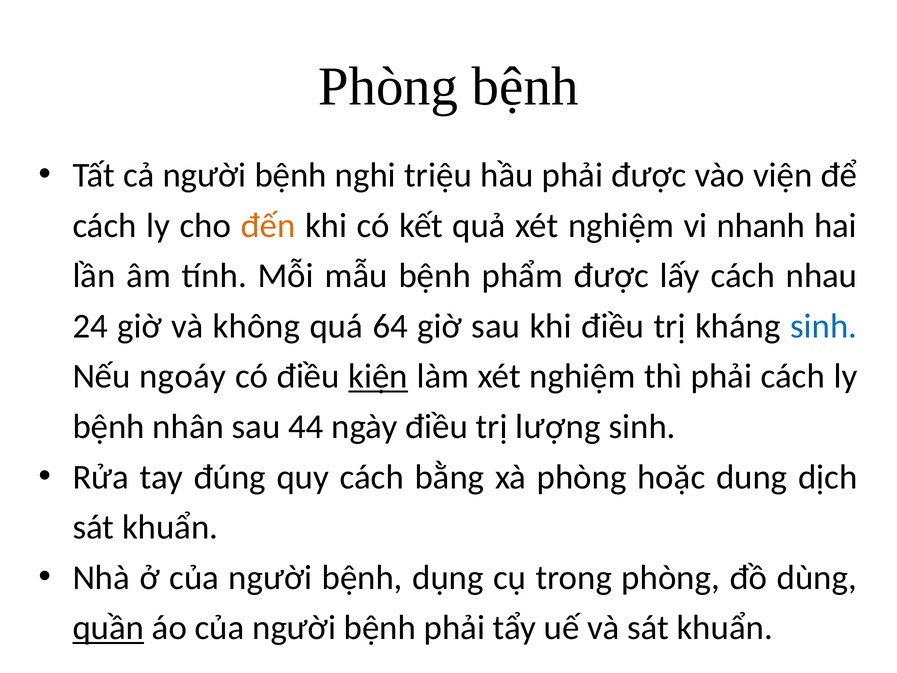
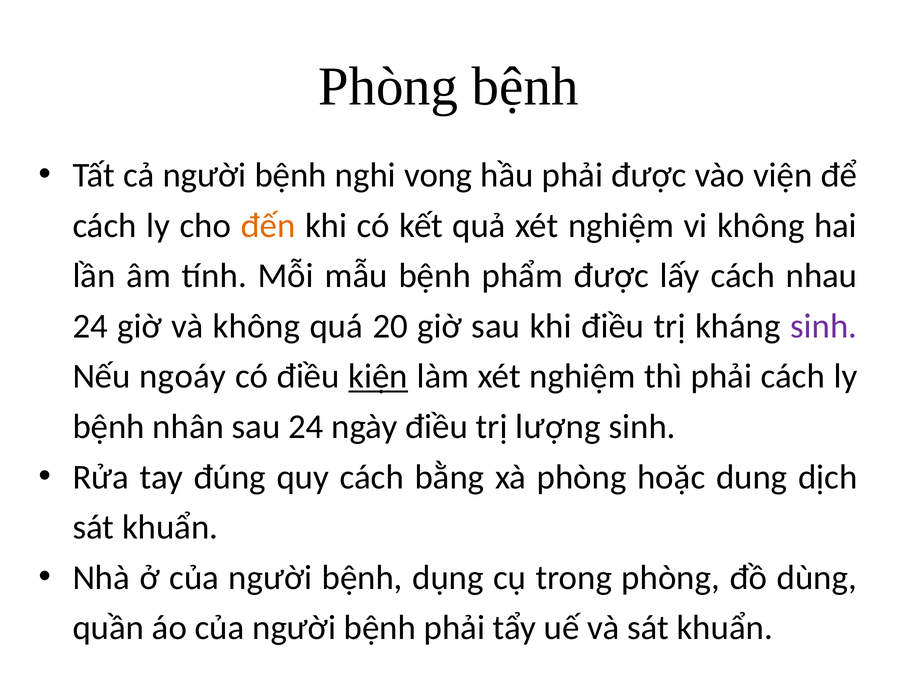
triệu: triệu -> vong (438, 175)
vi nhanh: nhanh -> không (761, 226)
64: 64 -> 20 (390, 326)
sinh colour: blue -> purple (824, 326)
sau 44: 44 -> 24 (306, 427)
quần underline: present -> none (108, 628)
